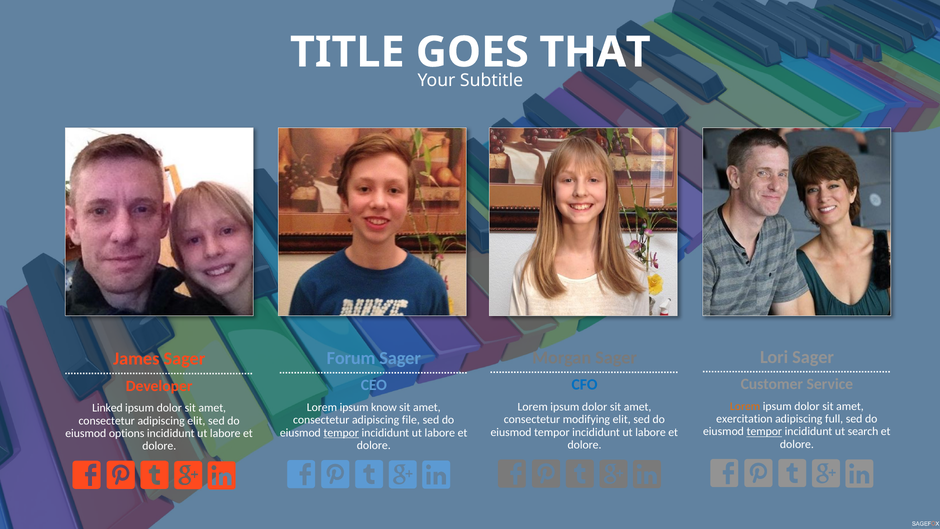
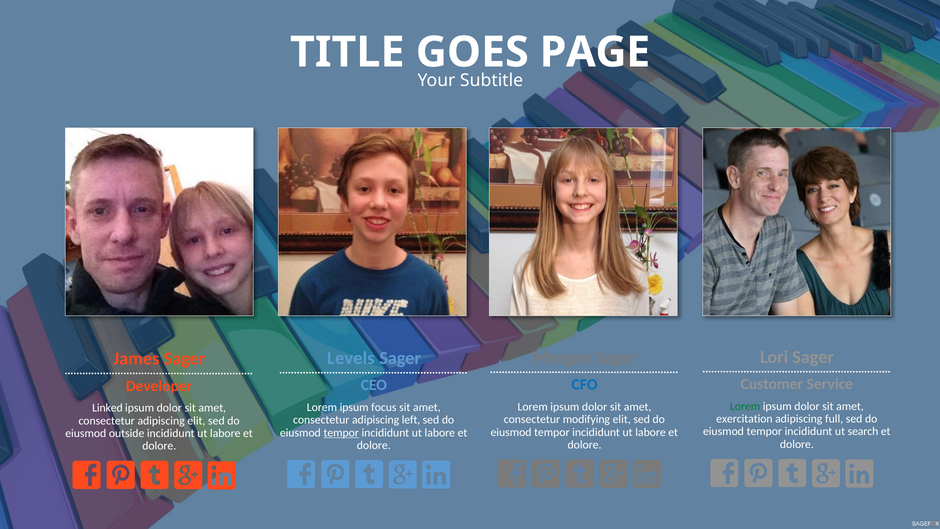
THAT: THAT -> PAGE (595, 52)
Forum: Forum -> Levels (351, 358)
Lorem colour: orange -> green (745, 406)
know: know -> focus (384, 407)
file: file -> left (411, 420)
tempor underline: present -> none (764, 431)
options: options -> outside (127, 433)
